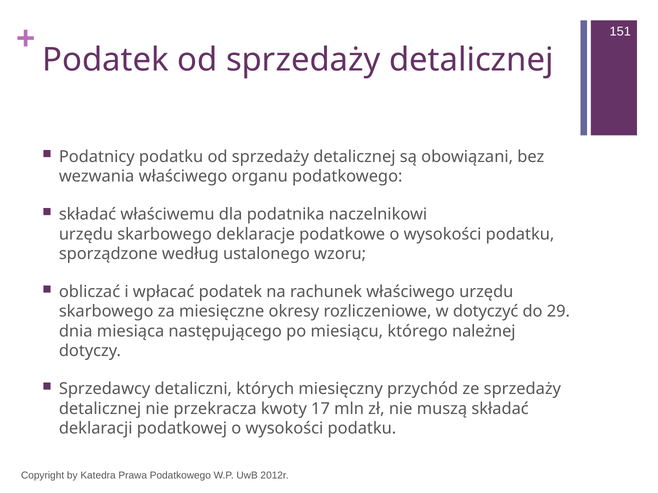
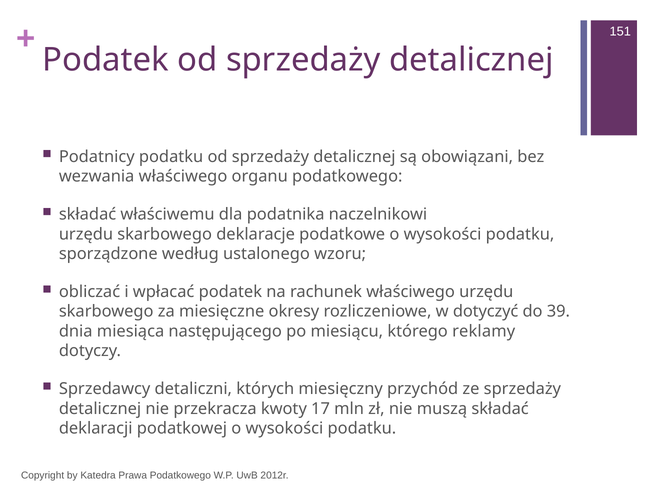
29: 29 -> 39 (558, 312)
należnej: należnej -> reklamy (484, 332)
